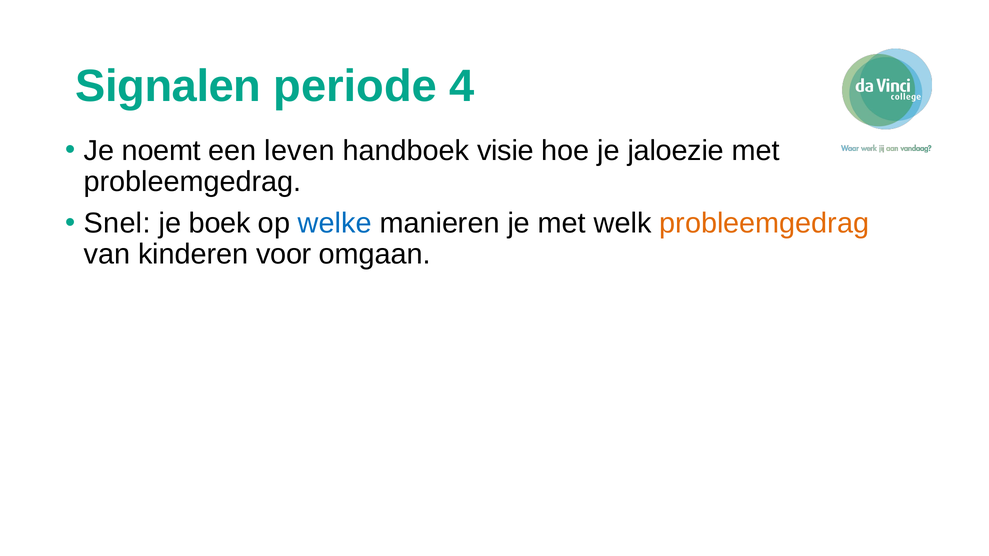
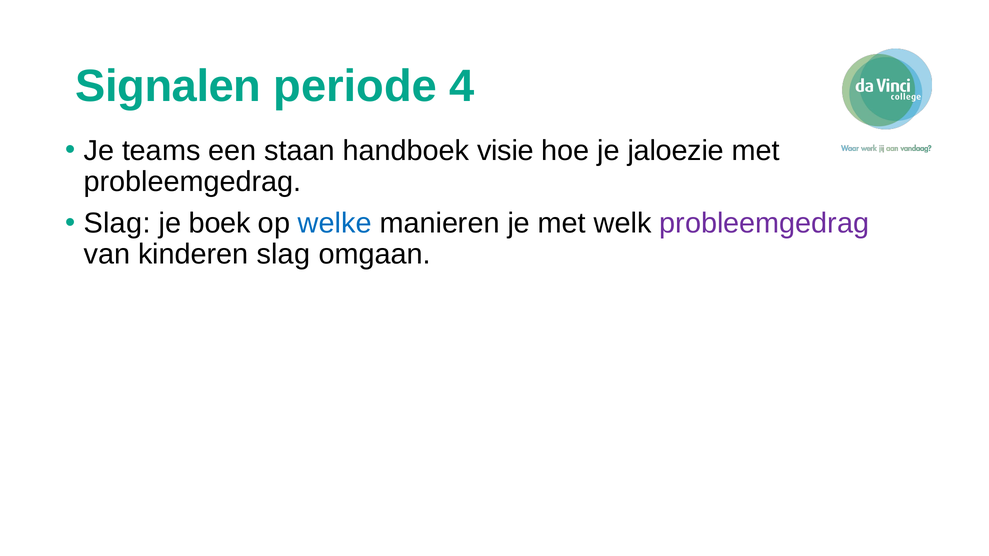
noemt: noemt -> teams (161, 151)
leven: leven -> staan (300, 151)
Snel: Snel -> Slag (117, 223)
probleemgedrag colour: orange -> purple (764, 223)
kinderen voor: voor -> slag (283, 254)
